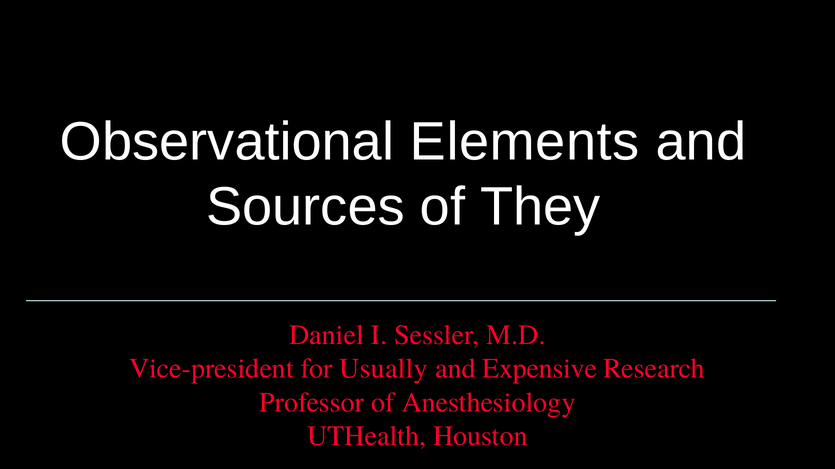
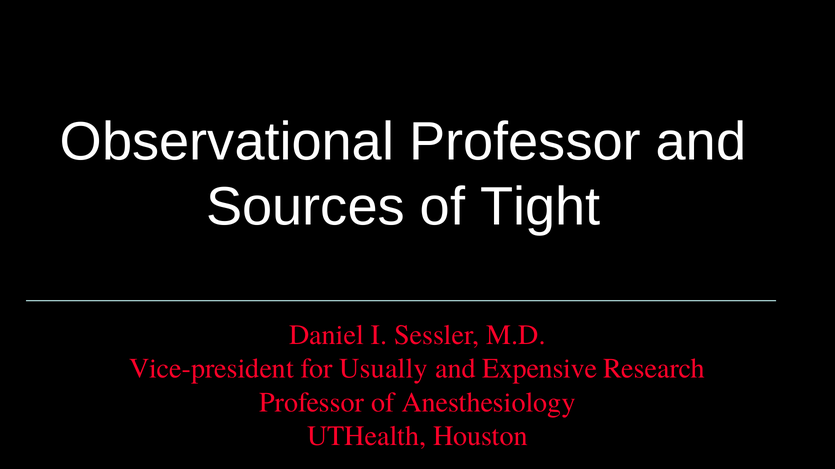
Observational Elements: Elements -> Professor (525, 142)
They: They -> Tight (540, 207)
